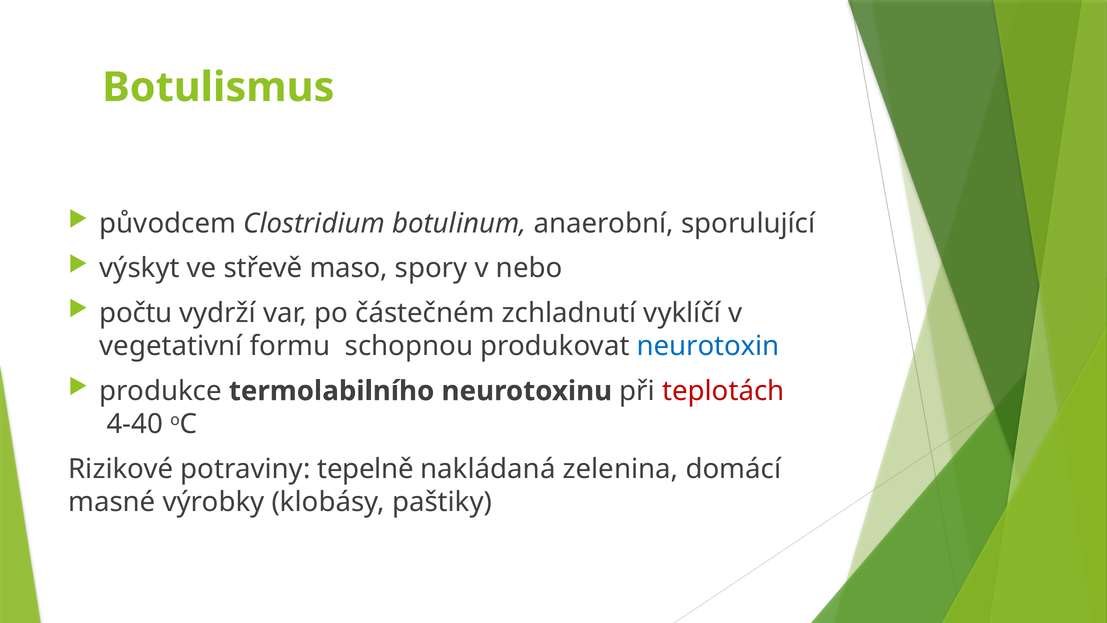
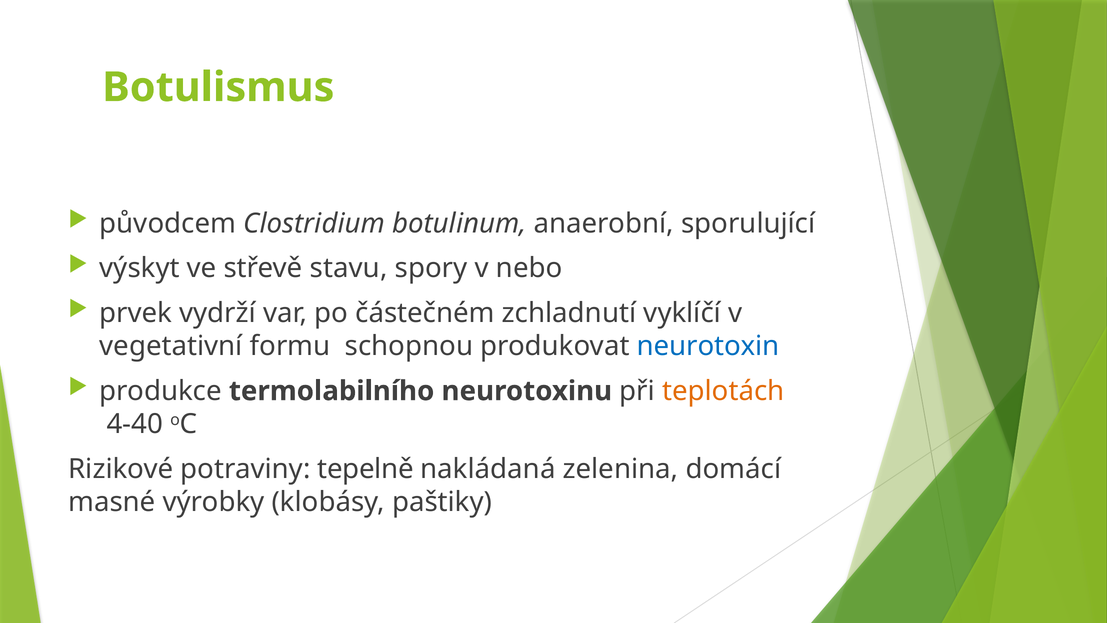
maso: maso -> stavu (349, 268)
počtu: počtu -> prvek (136, 313)
teplotách colour: red -> orange (723, 391)
